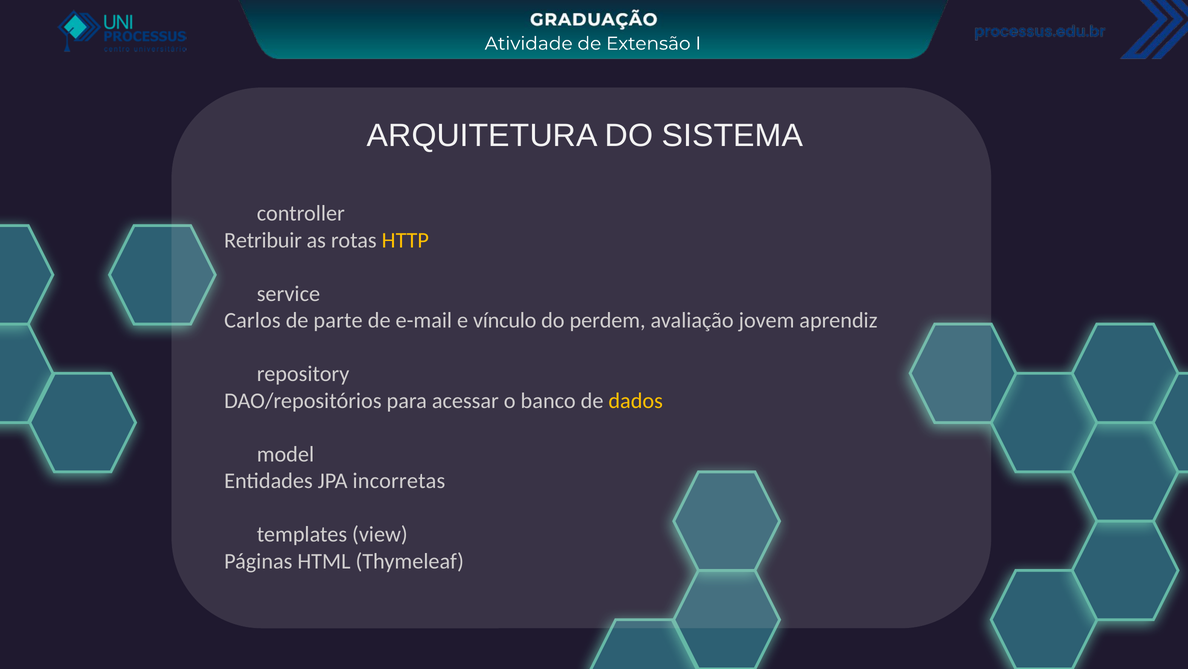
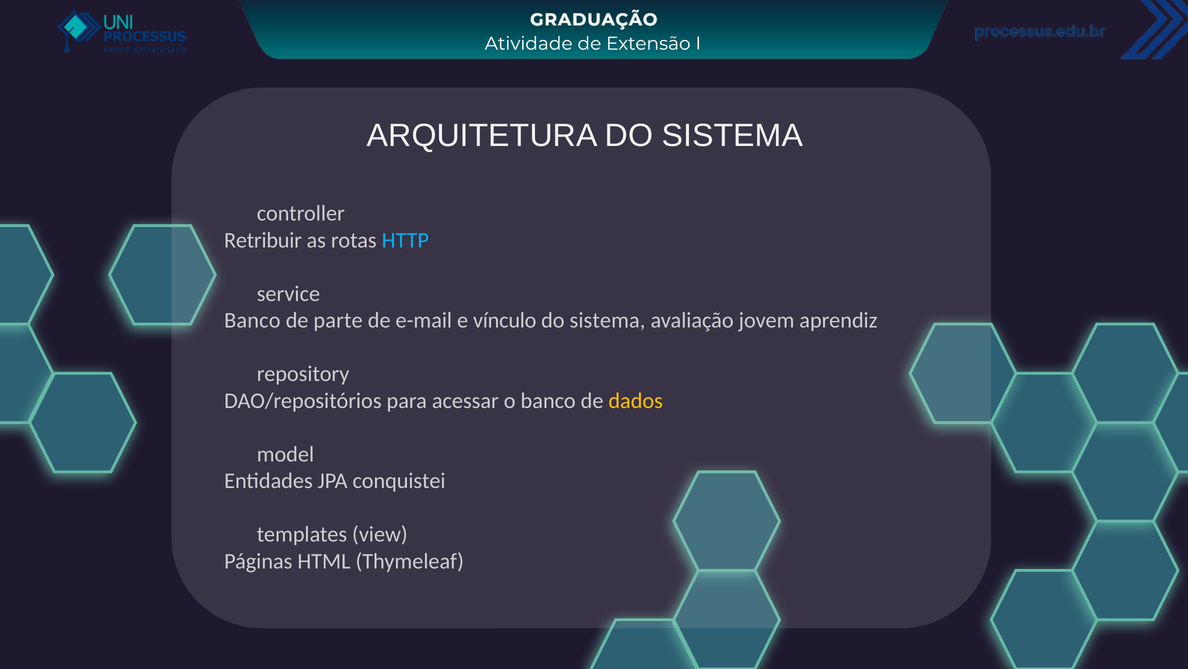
HTTP colour: yellow -> light blue (405, 240)
Carlos: Carlos -> Banco (252, 320)
perdem: perdem -> sistema (607, 320)
incorretas: incorretas -> conquistei (399, 481)
